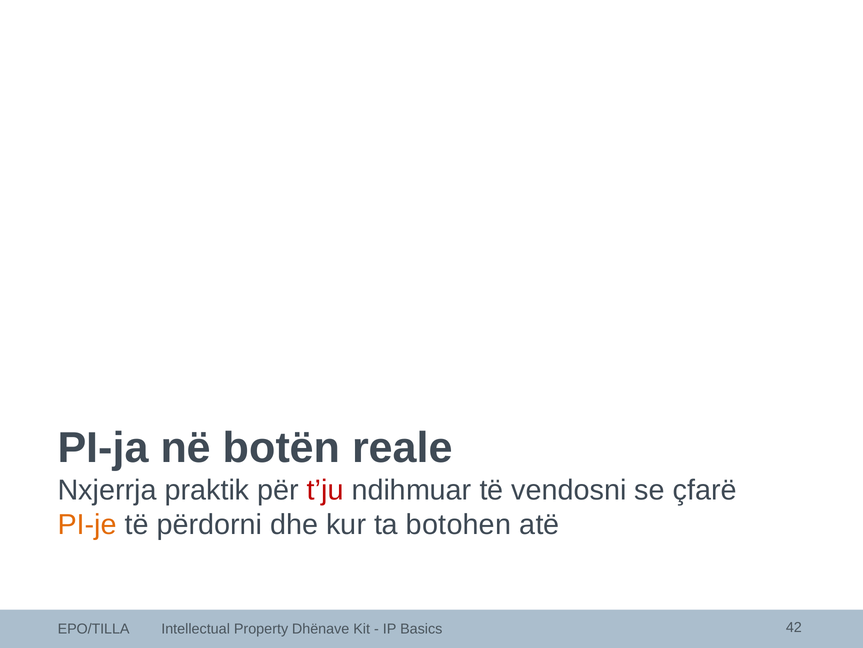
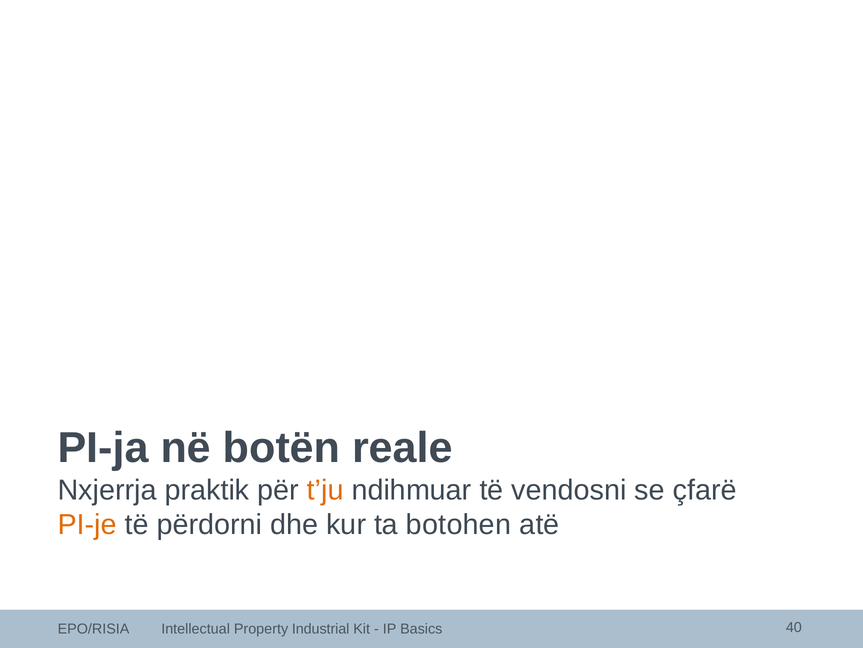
t’ju colour: red -> orange (325, 490)
EPO/TILLA: EPO/TILLA -> EPO/RISIA (94, 628)
Dhënave: Dhënave -> Industrial (321, 628)
42: 42 -> 40 (794, 627)
